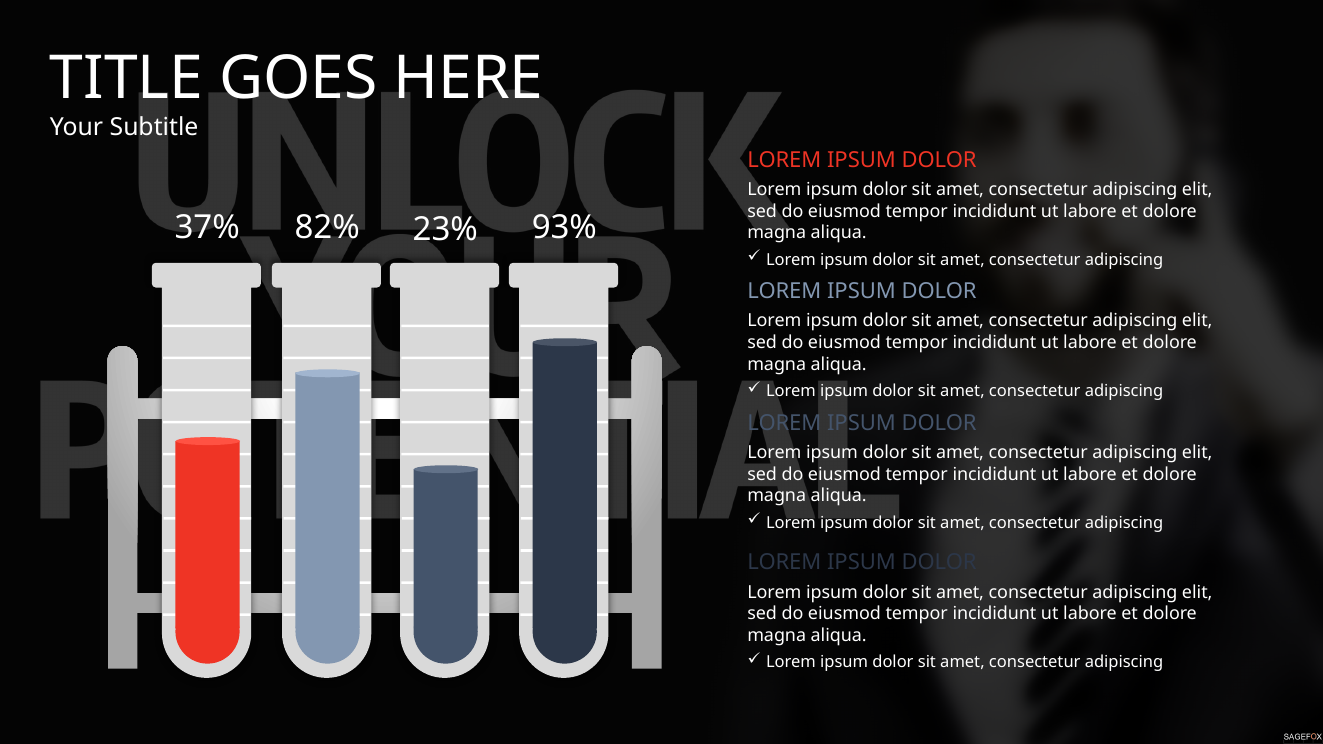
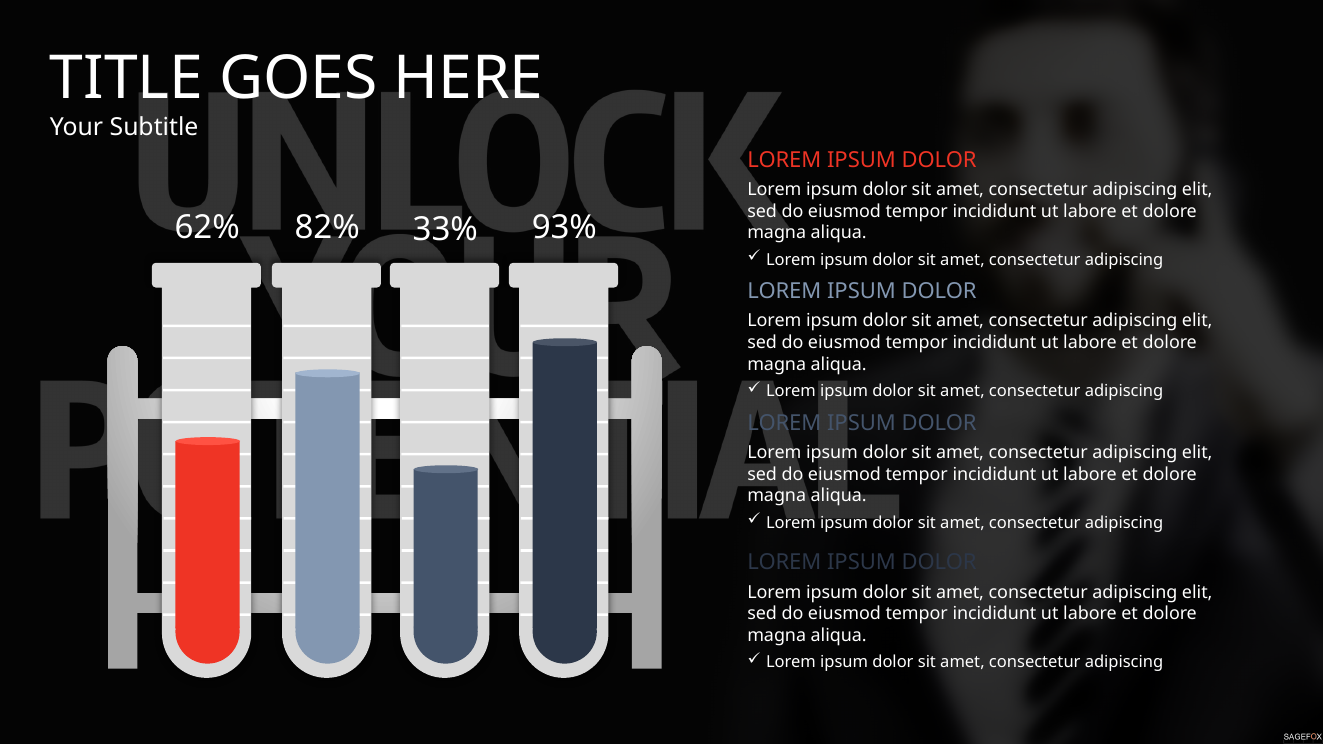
37%: 37% -> 62% (207, 228)
23%: 23% -> 33% (445, 229)
